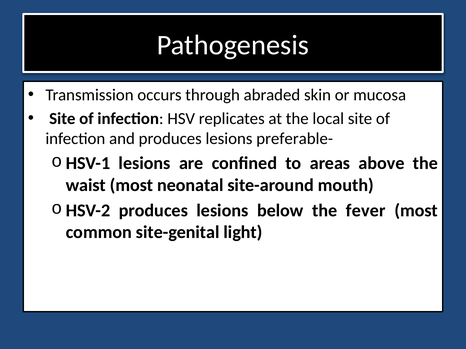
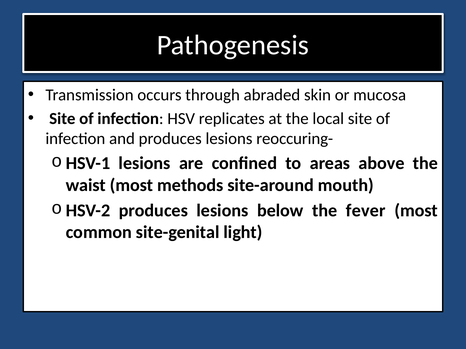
preferable-: preferable- -> reoccuring- (295, 139)
neonatal: neonatal -> methods (190, 185)
